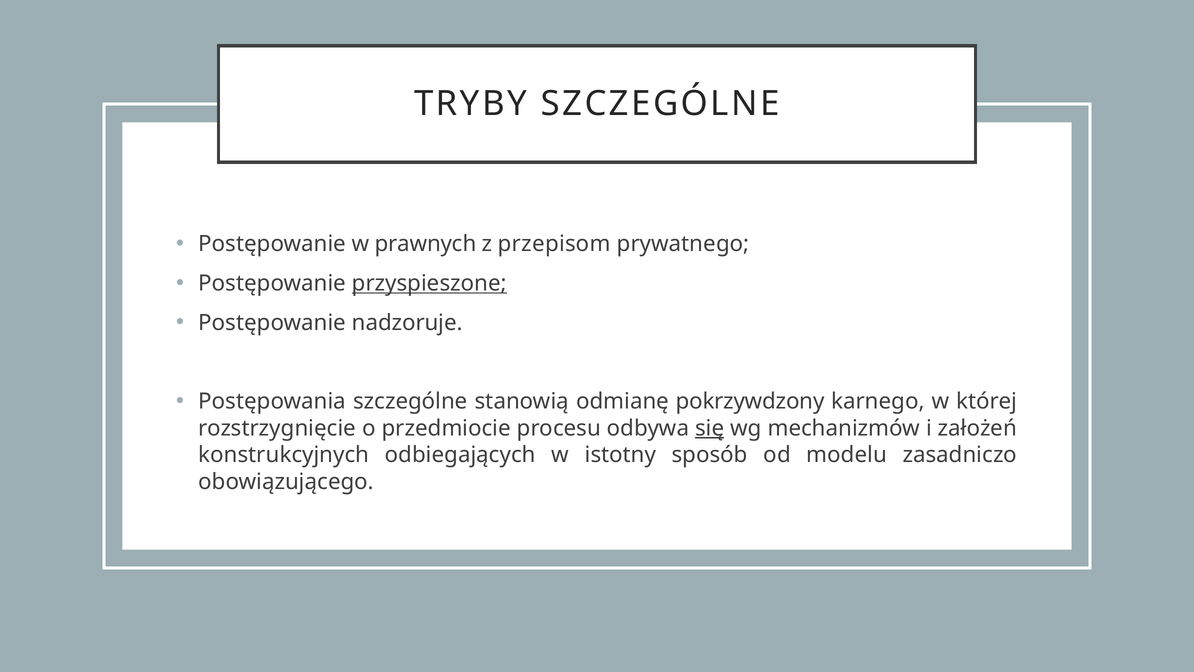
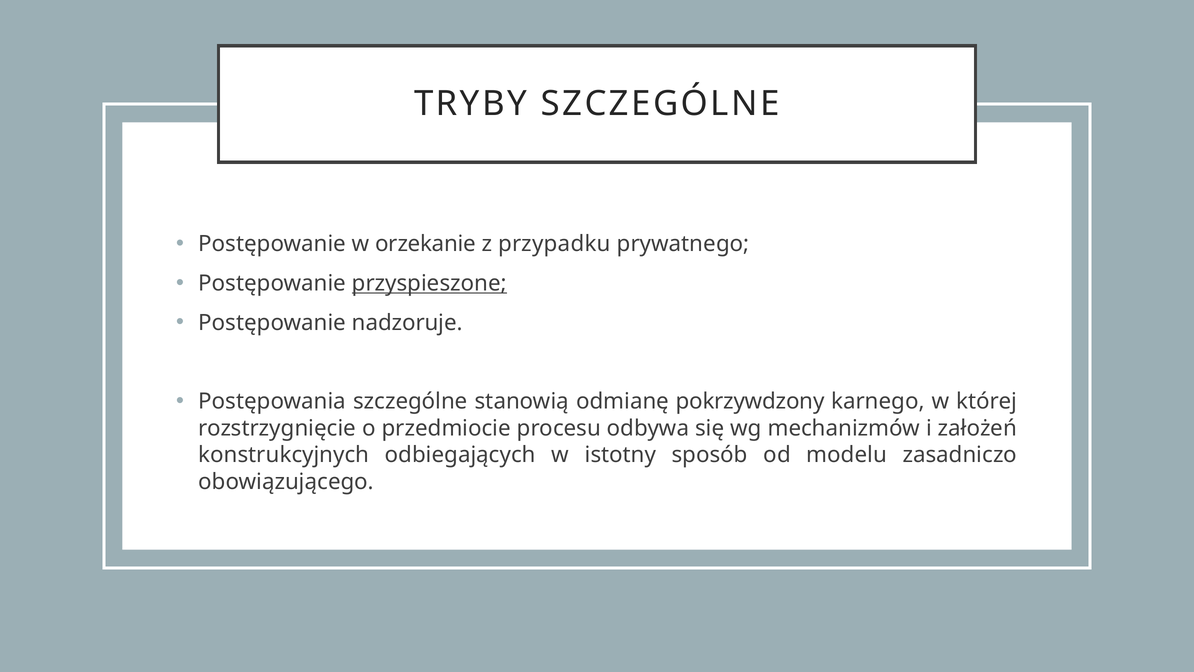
prawnych: prawnych -> orzekanie (426, 244)
przepisom: przepisom -> przypadku (554, 244)
się underline: present -> none (710, 428)
